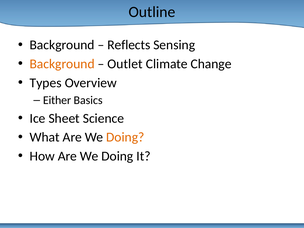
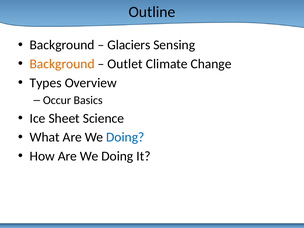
Reflects: Reflects -> Glaciers (129, 45)
Either: Either -> Occur (57, 100)
Doing colour: orange -> blue (125, 137)
